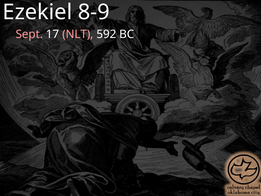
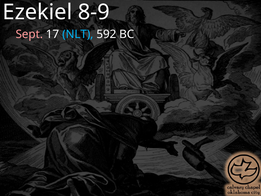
NLT colour: pink -> light blue (78, 34)
